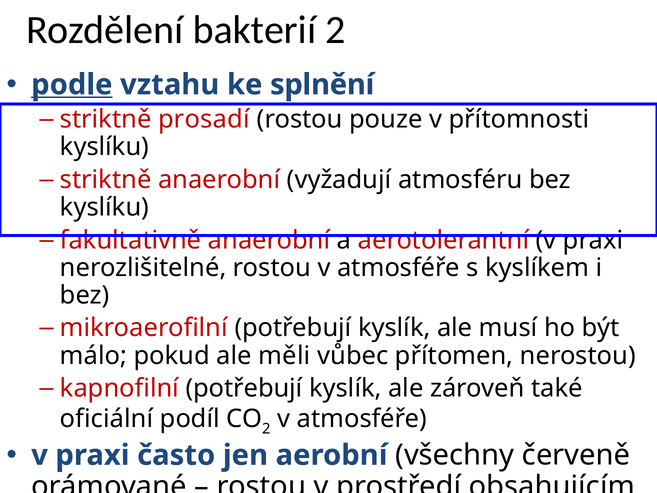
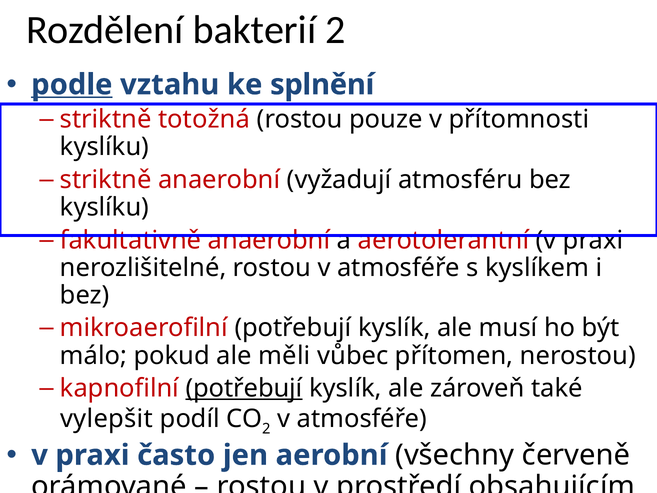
prosadí: prosadí -> totožná (204, 119)
potřebují underline: none -> present (244, 388)
oficiální: oficiální -> vylepšit (106, 419)
